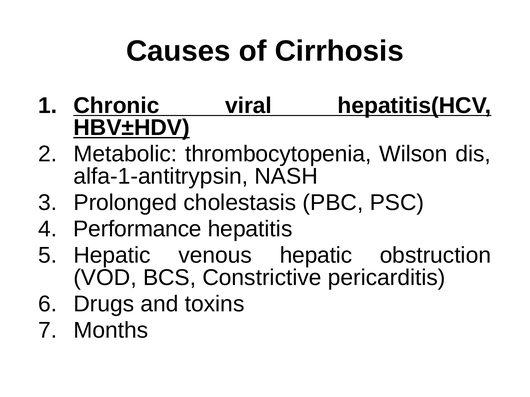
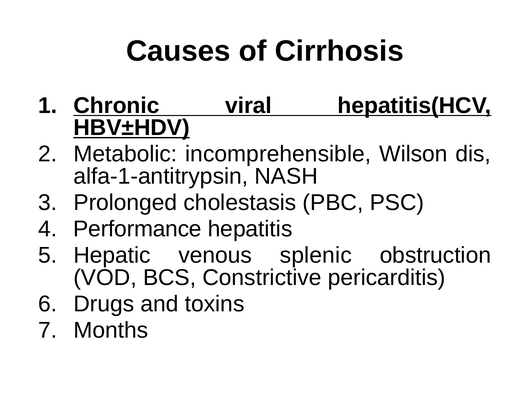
thrombocytopenia: thrombocytopenia -> incomprehensible (278, 154)
venous hepatic: hepatic -> splenic (316, 256)
